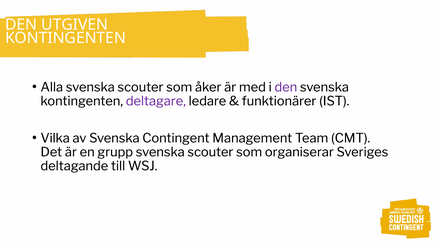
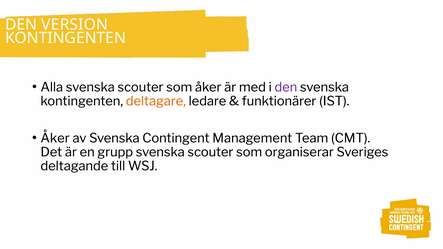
UTGIVEN: UTGIVEN -> VERSION (75, 25)
deltagare colour: purple -> orange (156, 101)
Vilka: Vilka -> Åker (55, 138)
